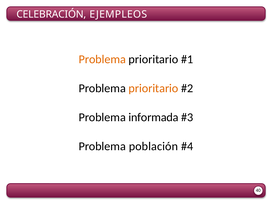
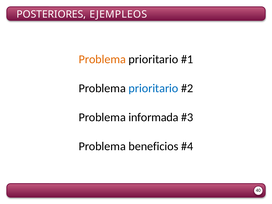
CELEBRACIÓN: CELEBRACIÓN -> POSTERIORES (51, 14)
prioritario colour: orange -> blue (153, 88)
población: población -> beneficios (153, 146)
